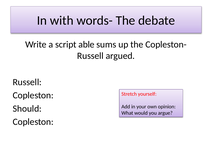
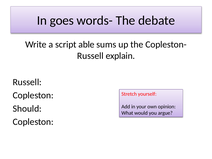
with: with -> goes (62, 21)
argued: argued -> explain (120, 56)
